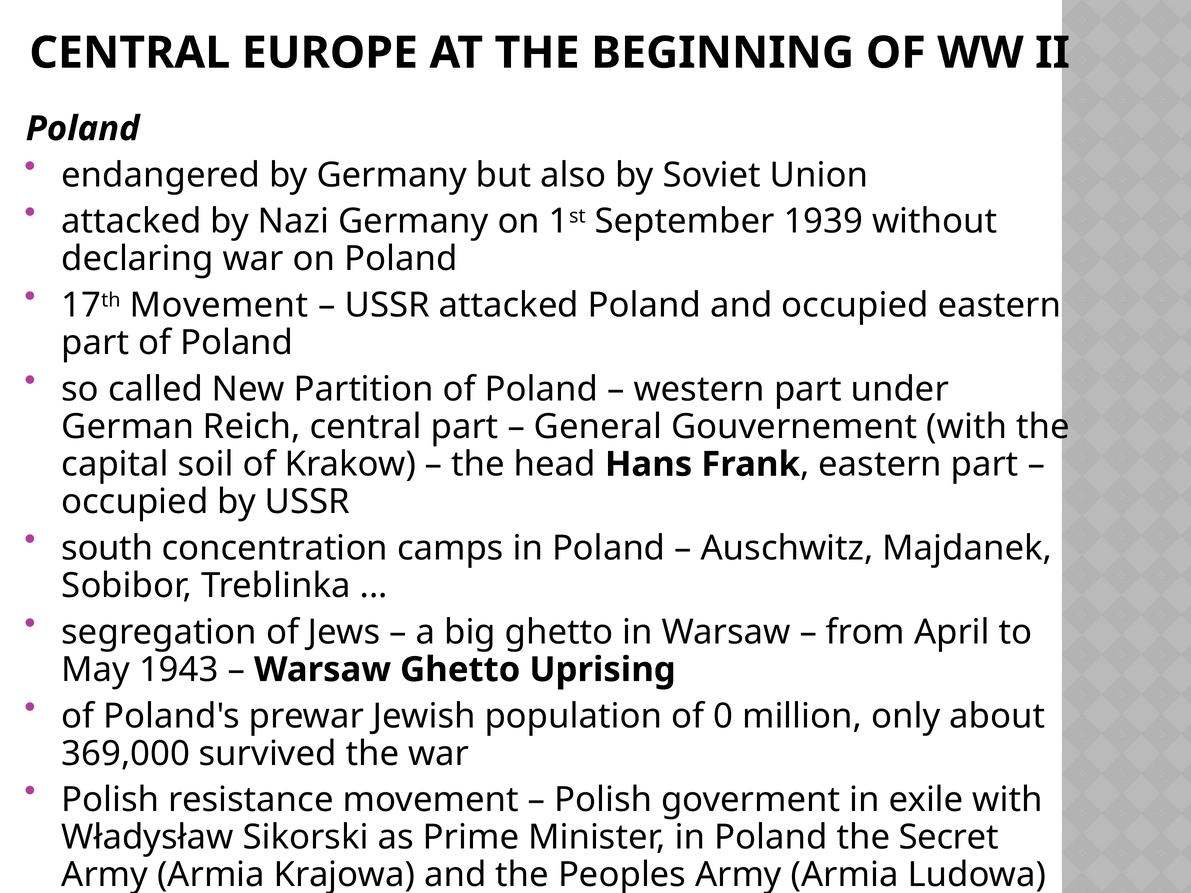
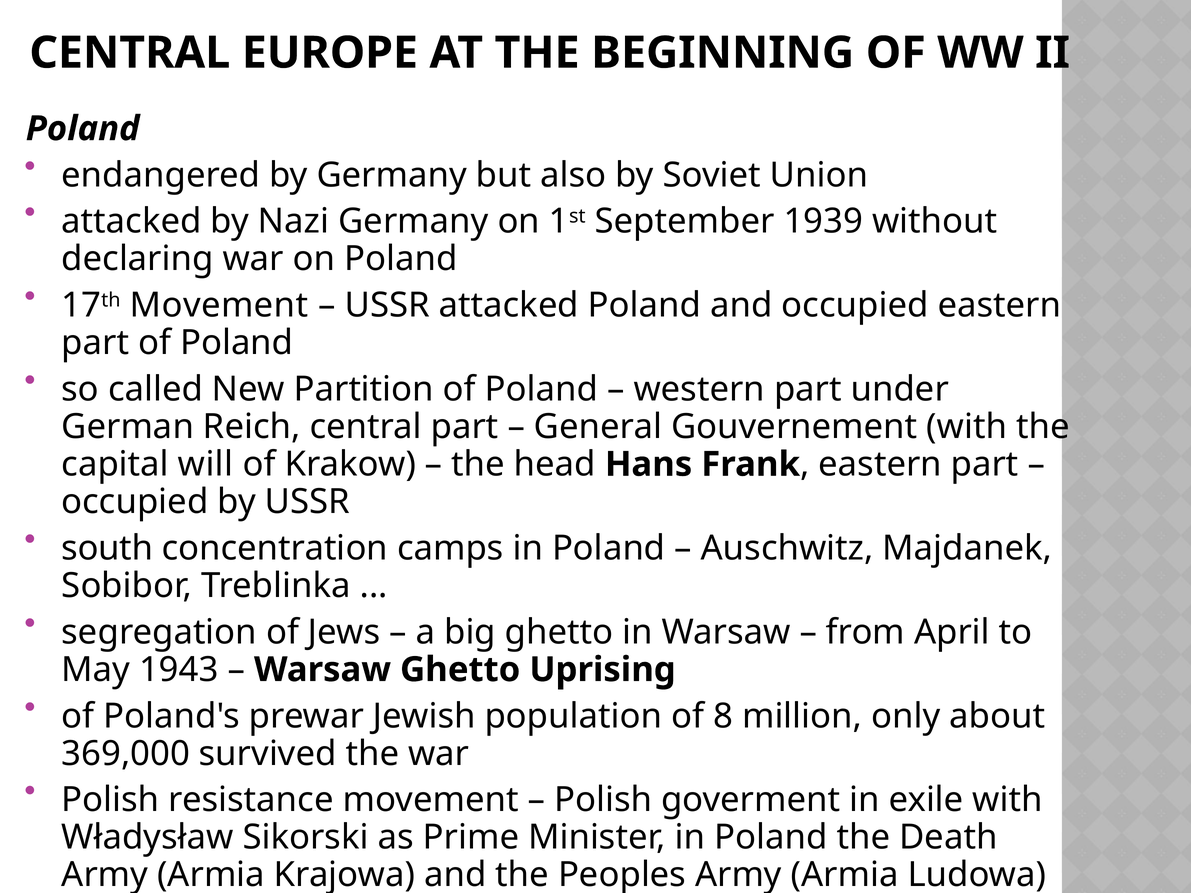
soil: soil -> will (206, 464)
0: 0 -> 8 (723, 716)
Secret: Secret -> Death (948, 838)
